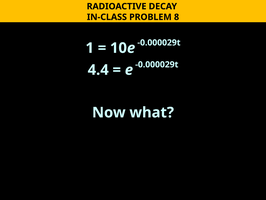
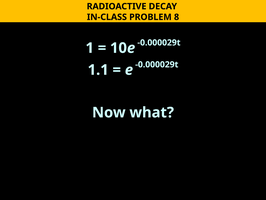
4.4: 4.4 -> 1.1 (98, 70)
